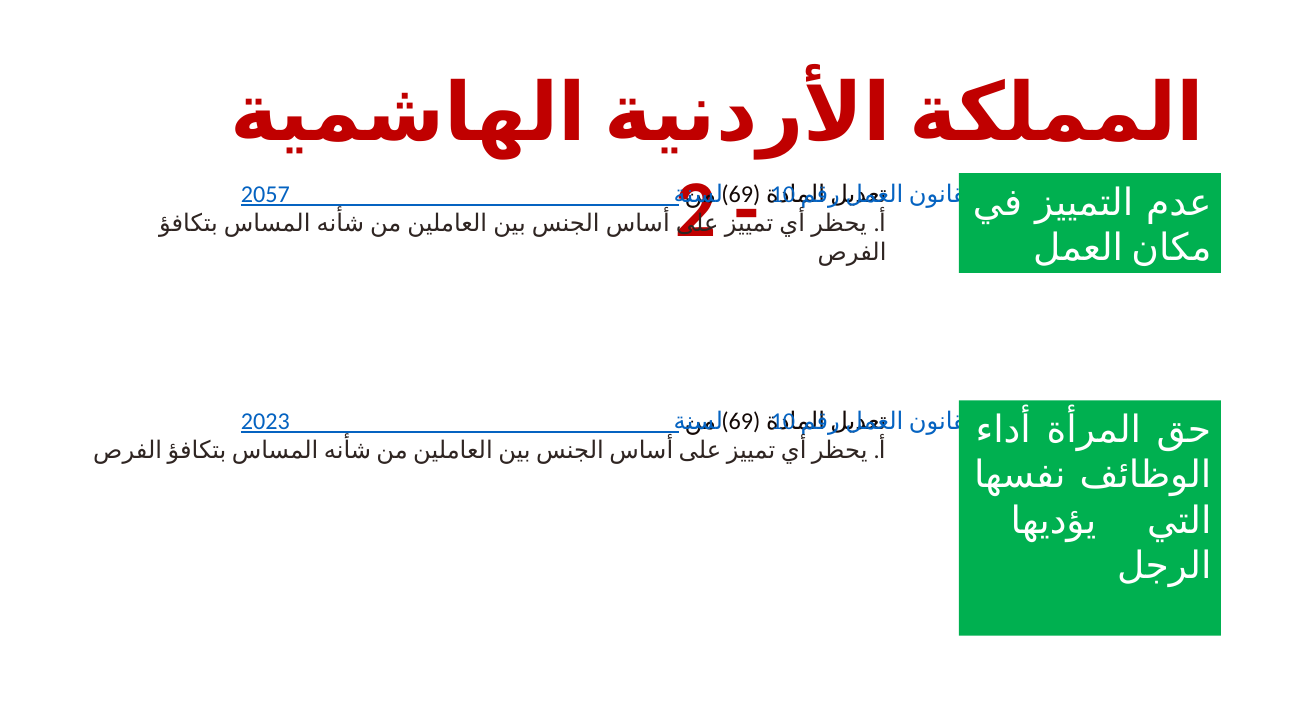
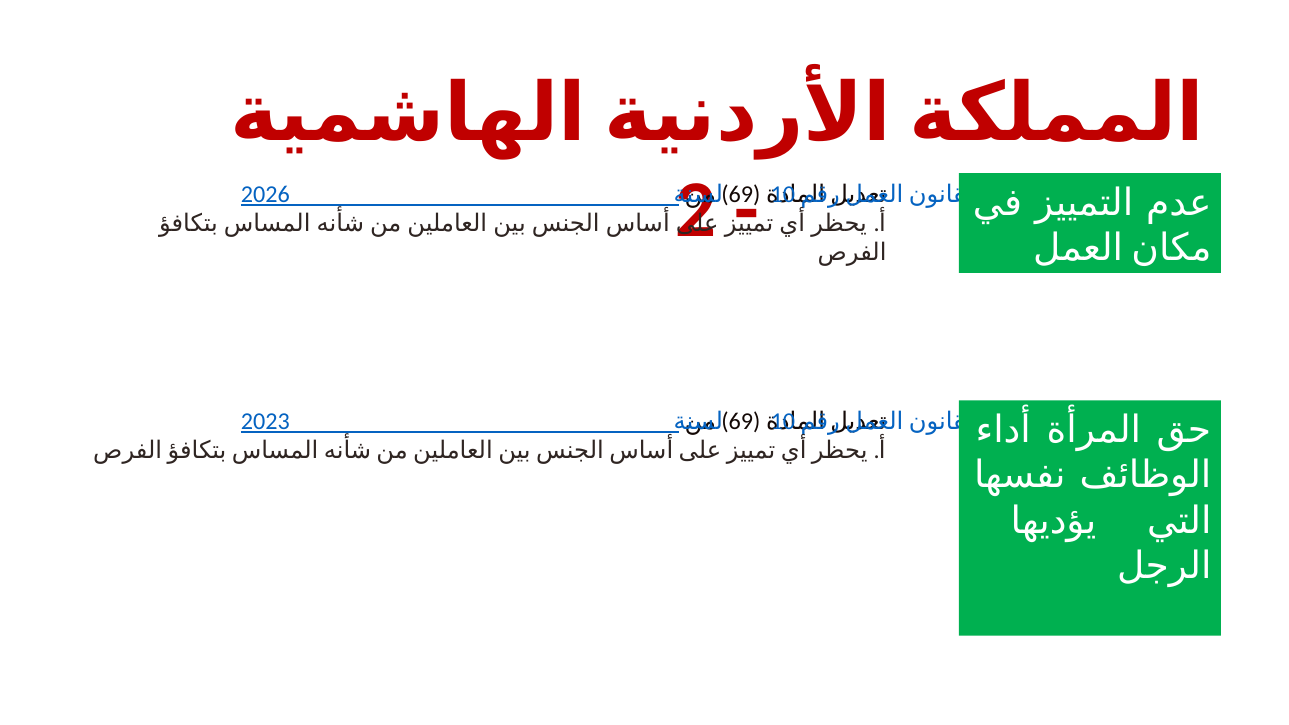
2057: 2057 -> 2026 (265, 194)
